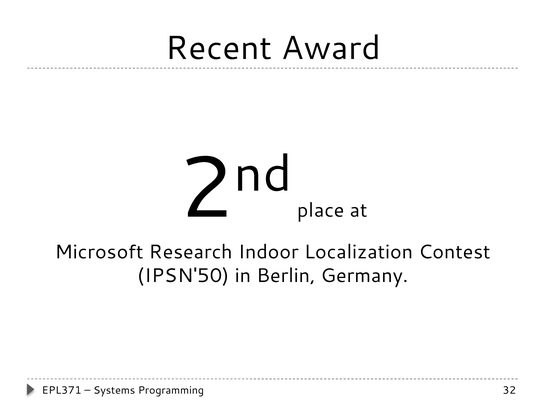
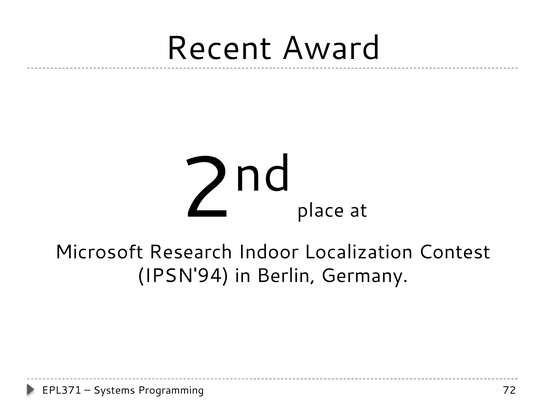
IPSN'50: IPSN'50 -> IPSN'94 (183, 276)
32: 32 -> 72 (509, 390)
